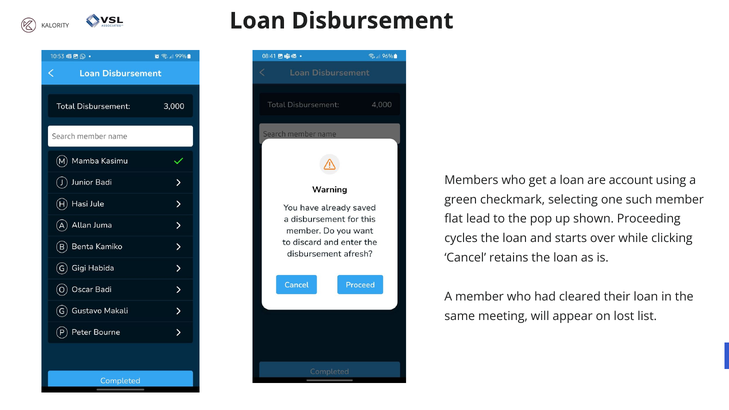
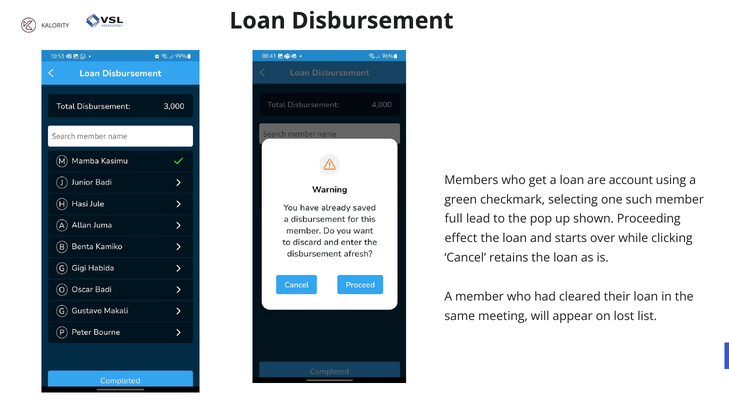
flat: flat -> full (454, 219)
cycles: cycles -> effect (461, 238)
